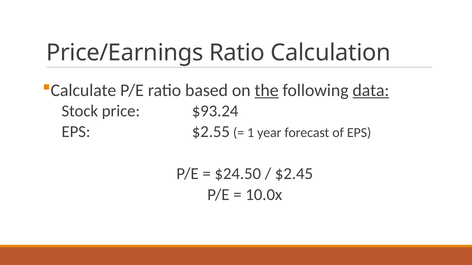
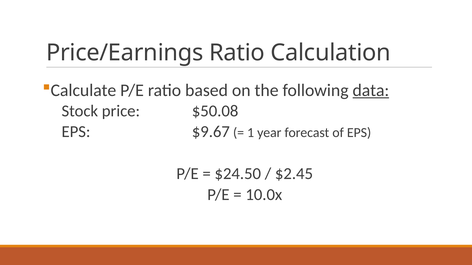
the underline: present -> none (267, 90)
$93.24: $93.24 -> $50.08 (215, 111)
$2.55: $2.55 -> $9.67 (211, 132)
